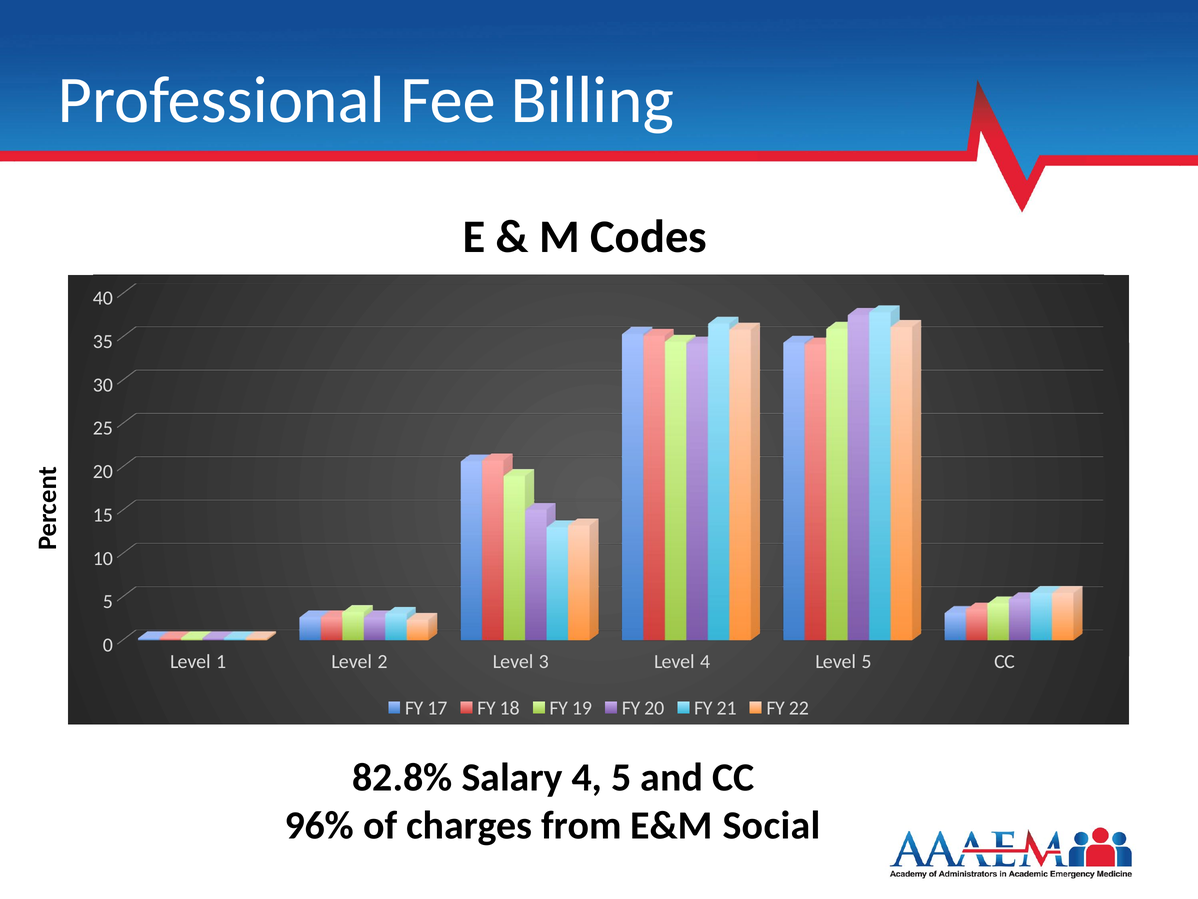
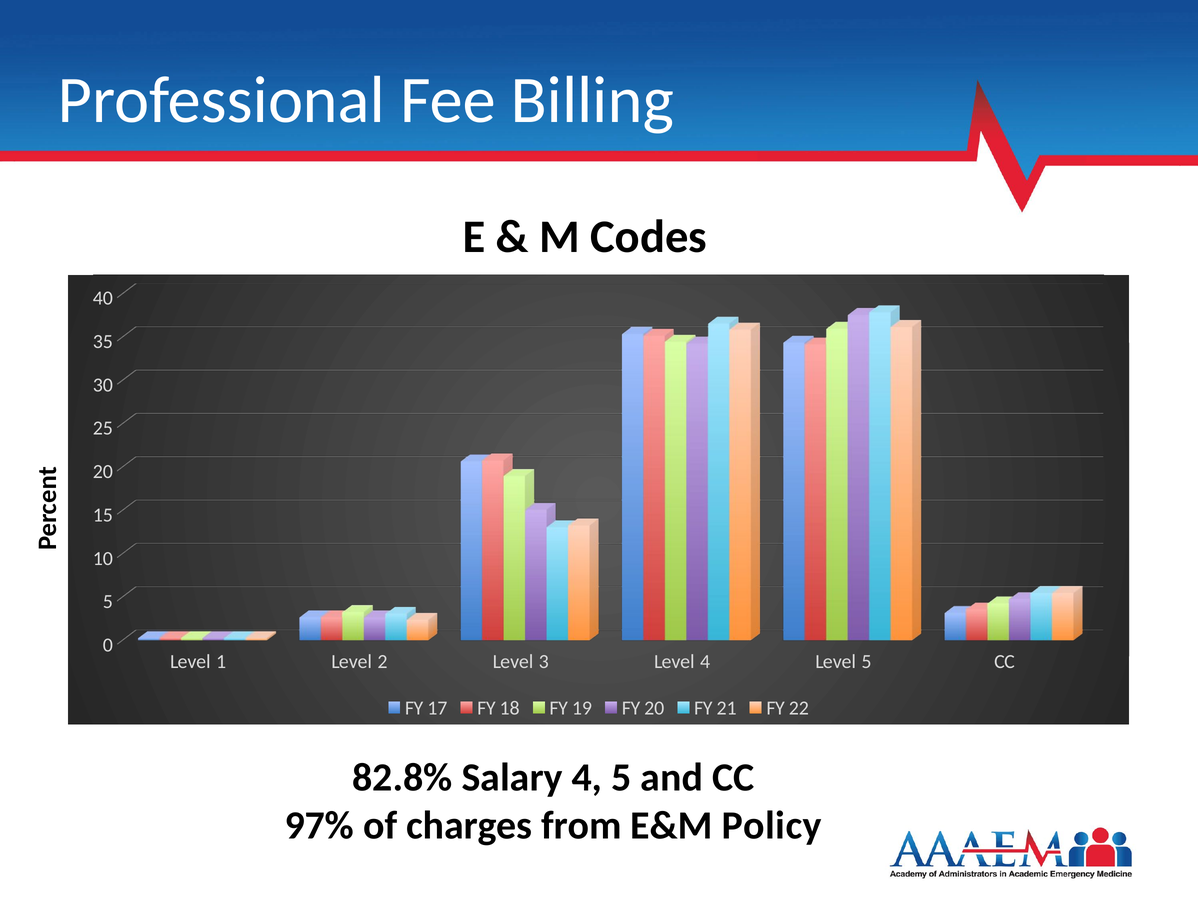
96%: 96% -> 97% (319, 825)
Social: Social -> Policy (772, 825)
